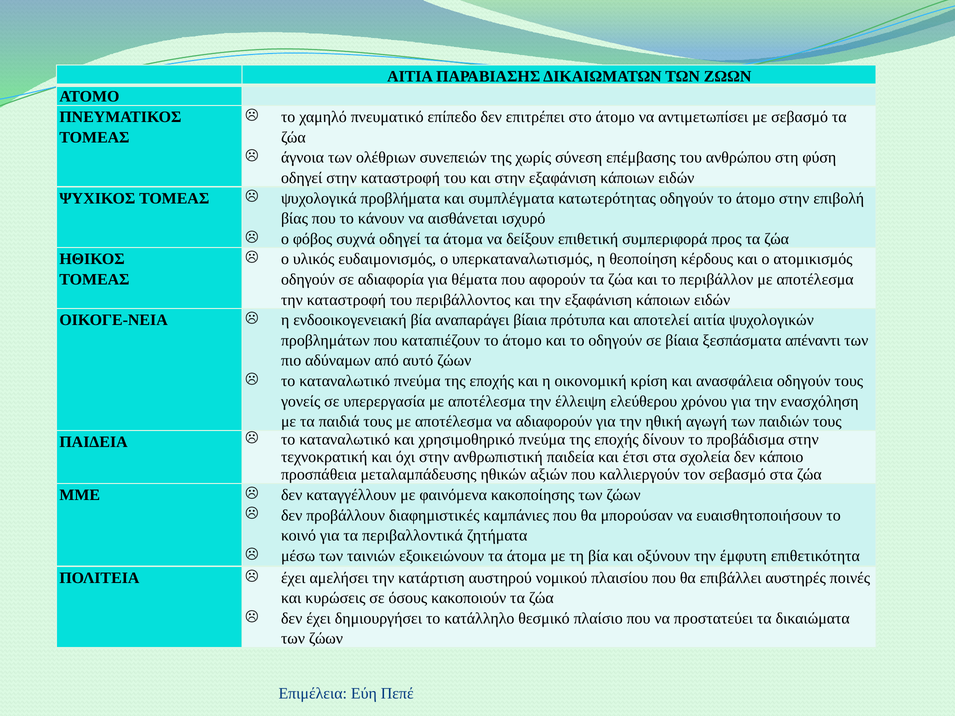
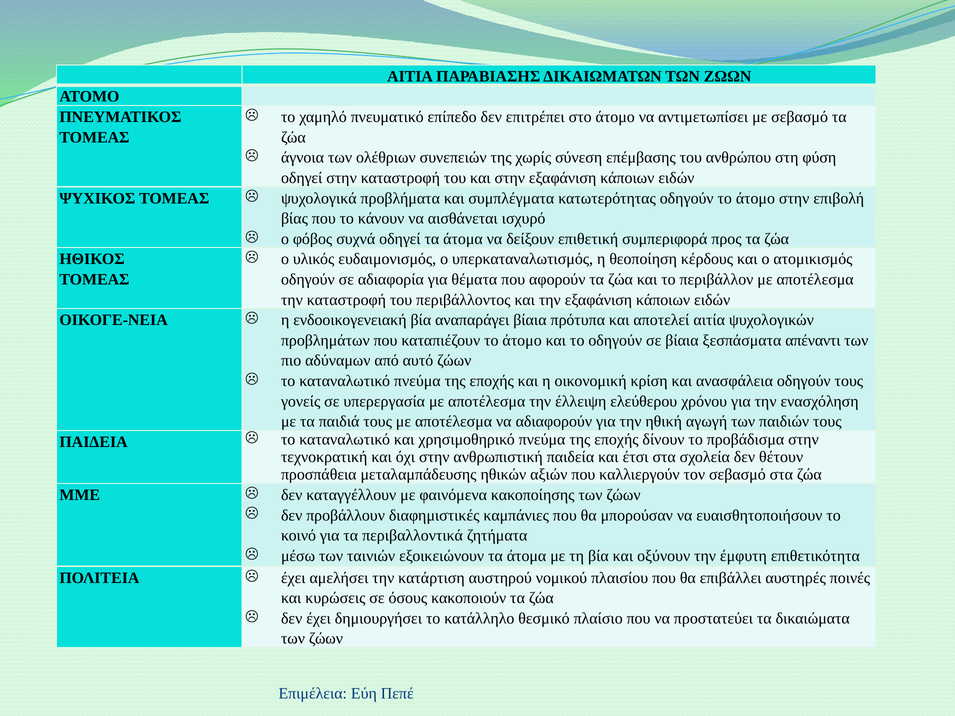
κάποιο: κάποιο -> θέτουν (781, 457)
